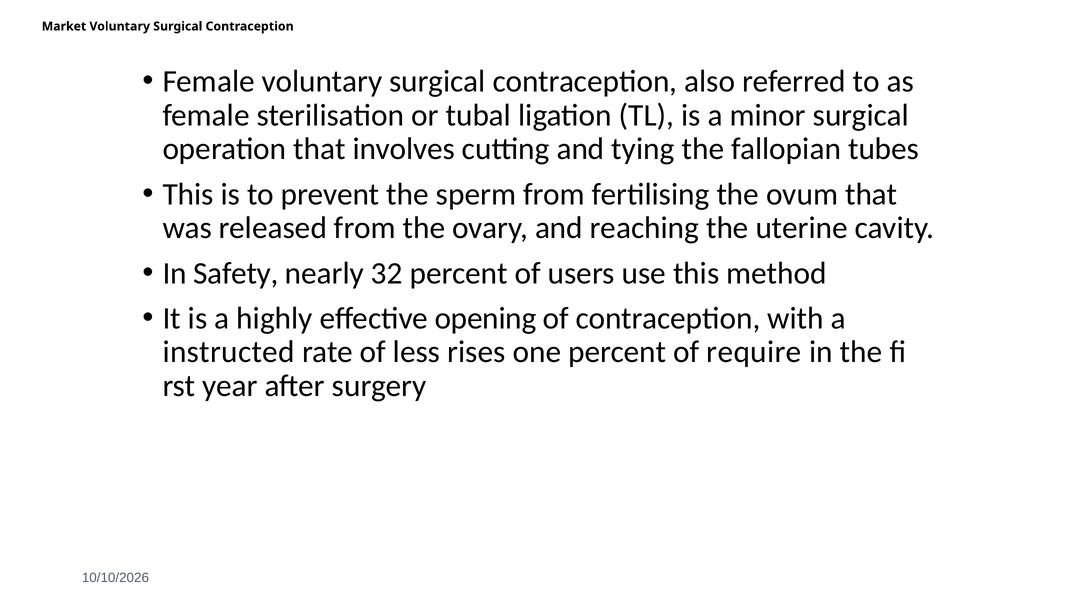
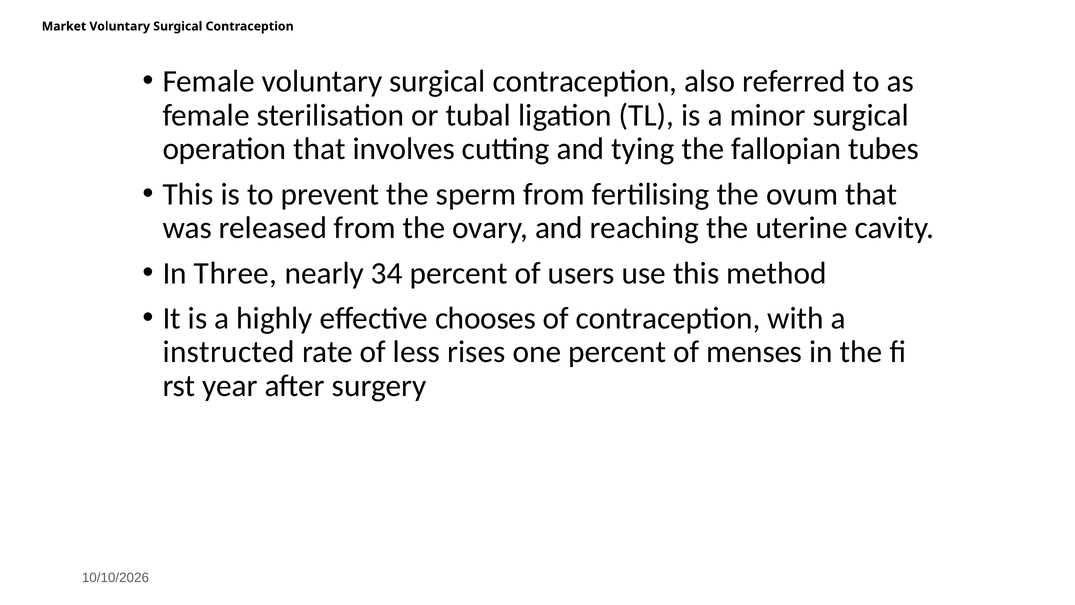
Safety: Safety -> Three (236, 273)
32: 32 -> 34 (387, 273)
opening: opening -> chooses (486, 318)
require: require -> menses (754, 352)
